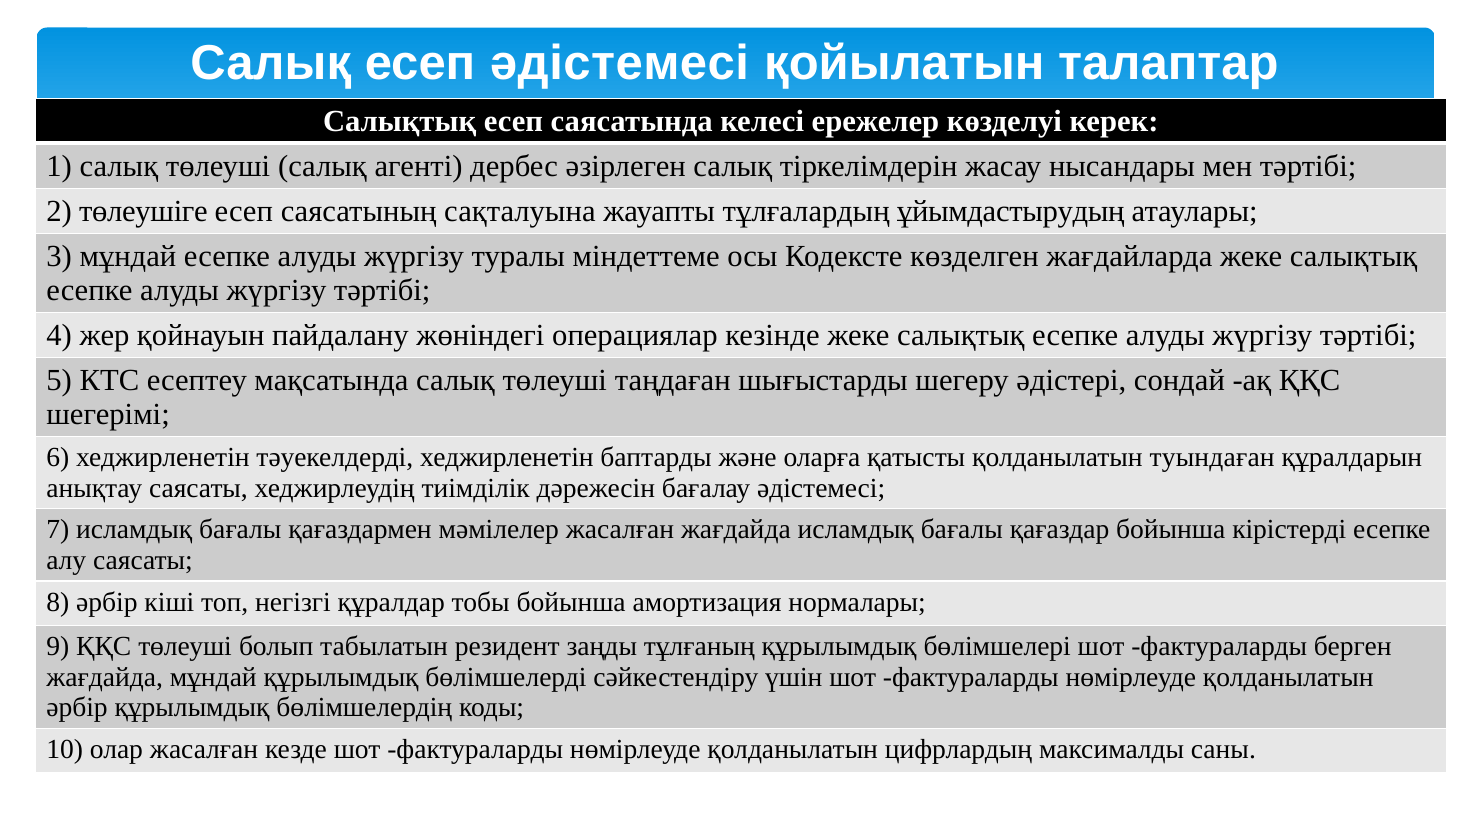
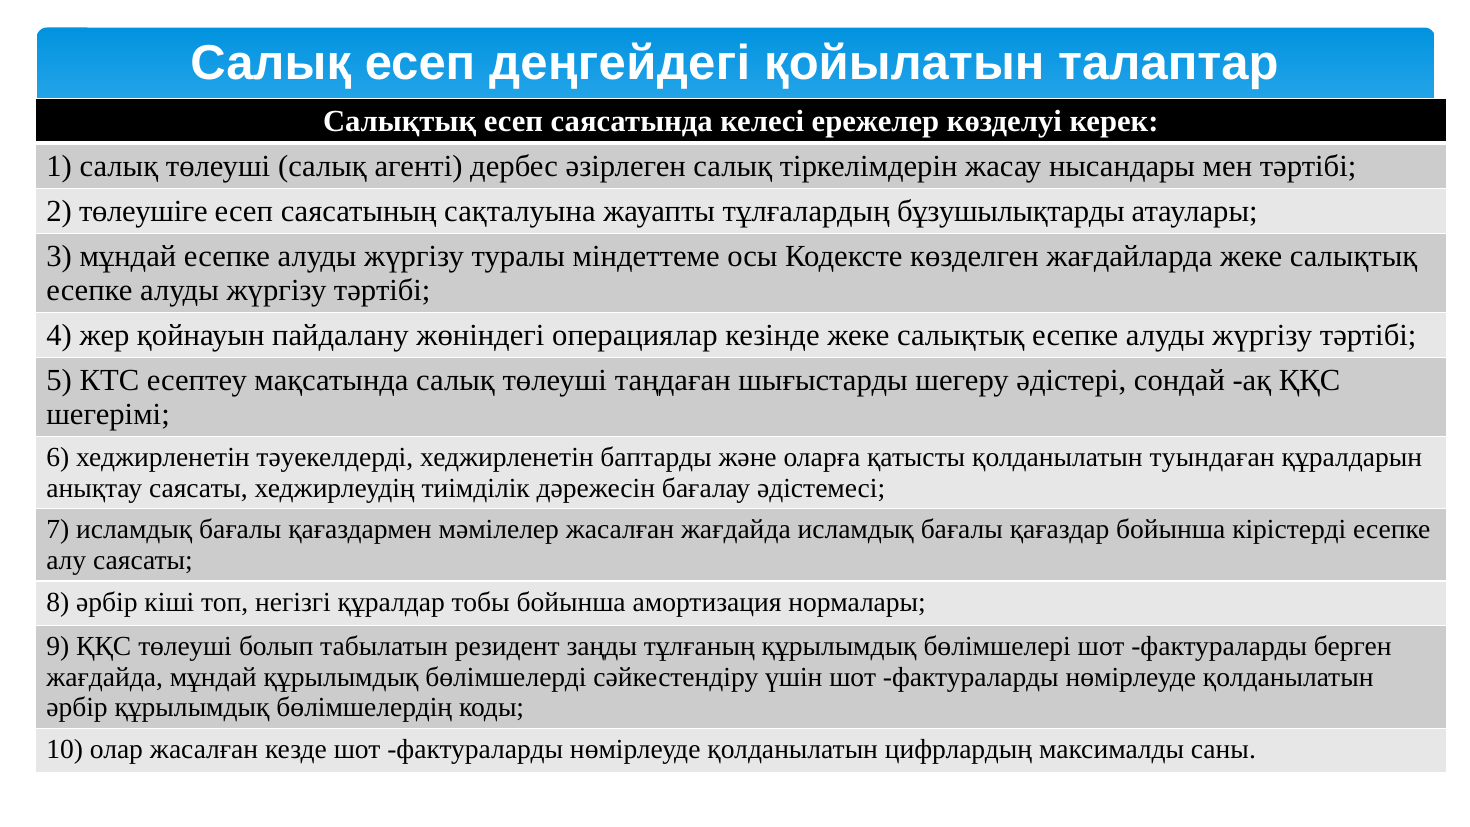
есеп әдістемесі: әдістемесі -> деңгейдегі (620, 64)
ұйымдастырудың: ұйымдастырудың -> бұзушылықтарды (1011, 211)
